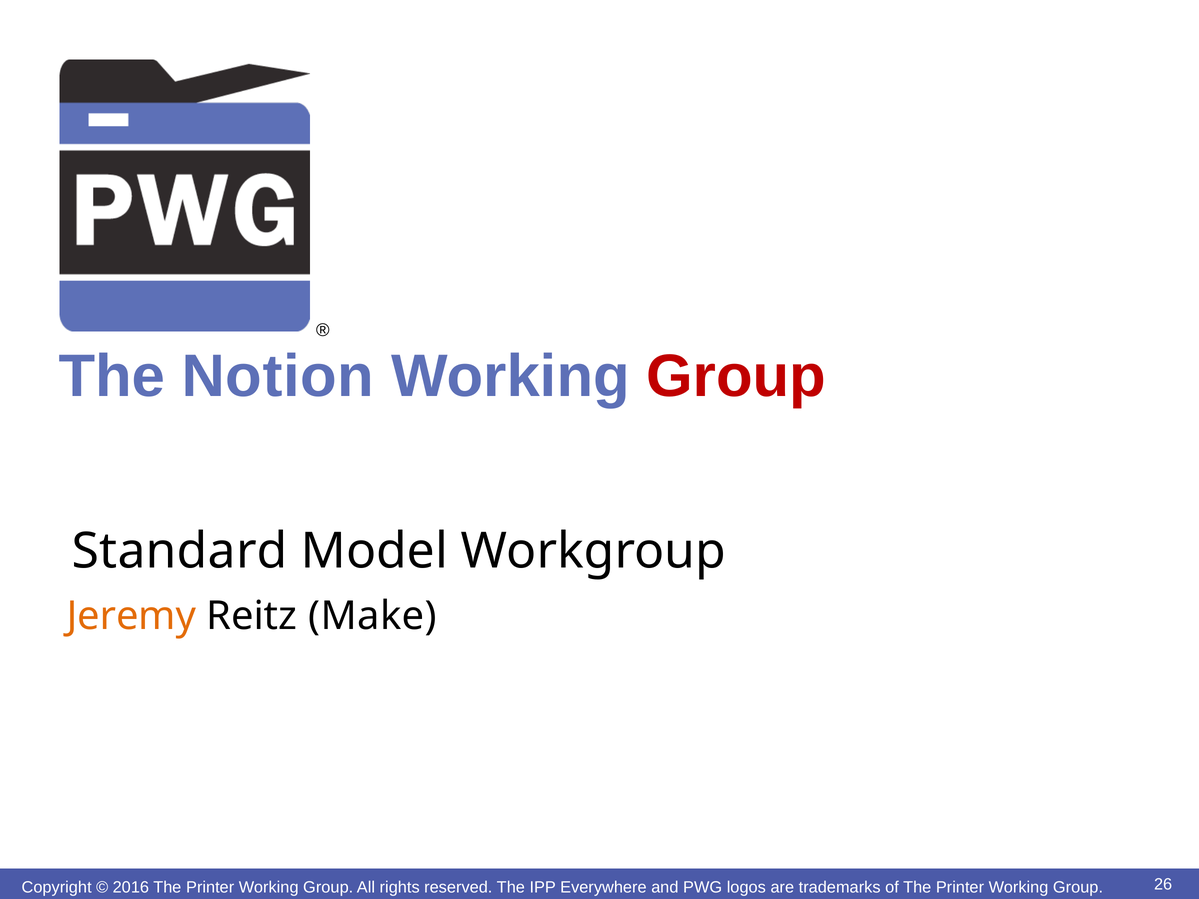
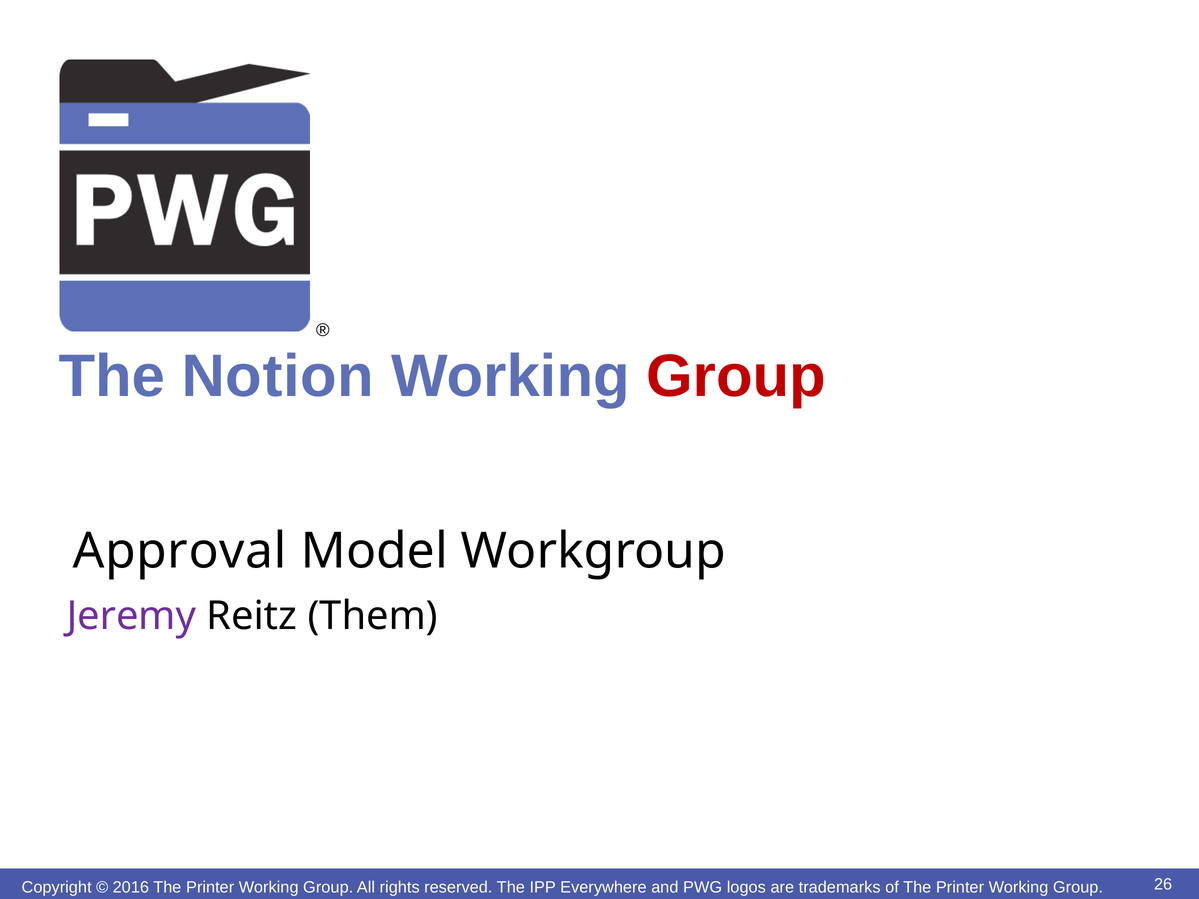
Standard: Standard -> Approval (180, 551)
Jeremy colour: orange -> purple (131, 616)
Make: Make -> Them (373, 616)
